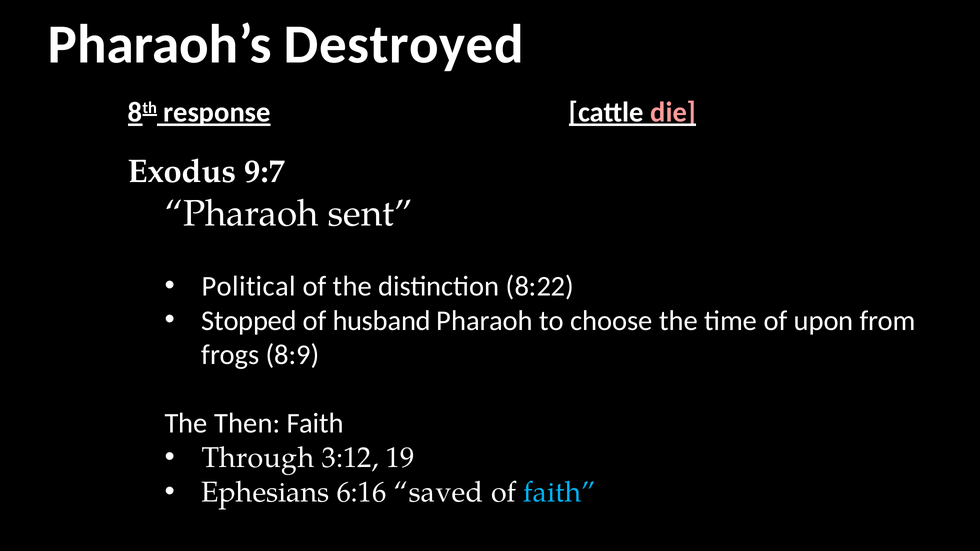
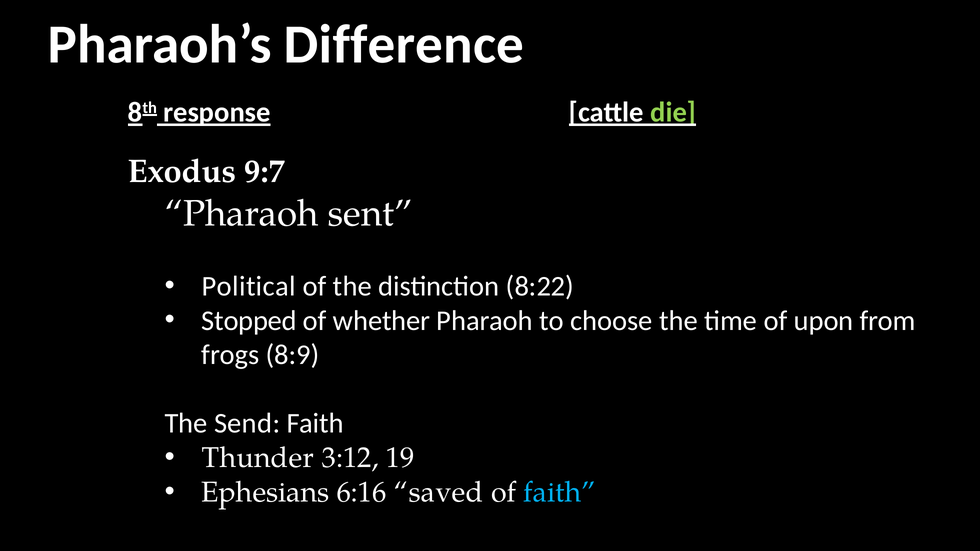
Destroyed: Destroyed -> Difference (404, 45)
die colour: pink -> light green (673, 112)
husband: husband -> whether (382, 321)
Then: Then -> Send (247, 424)
Through: Through -> Thunder (258, 458)
